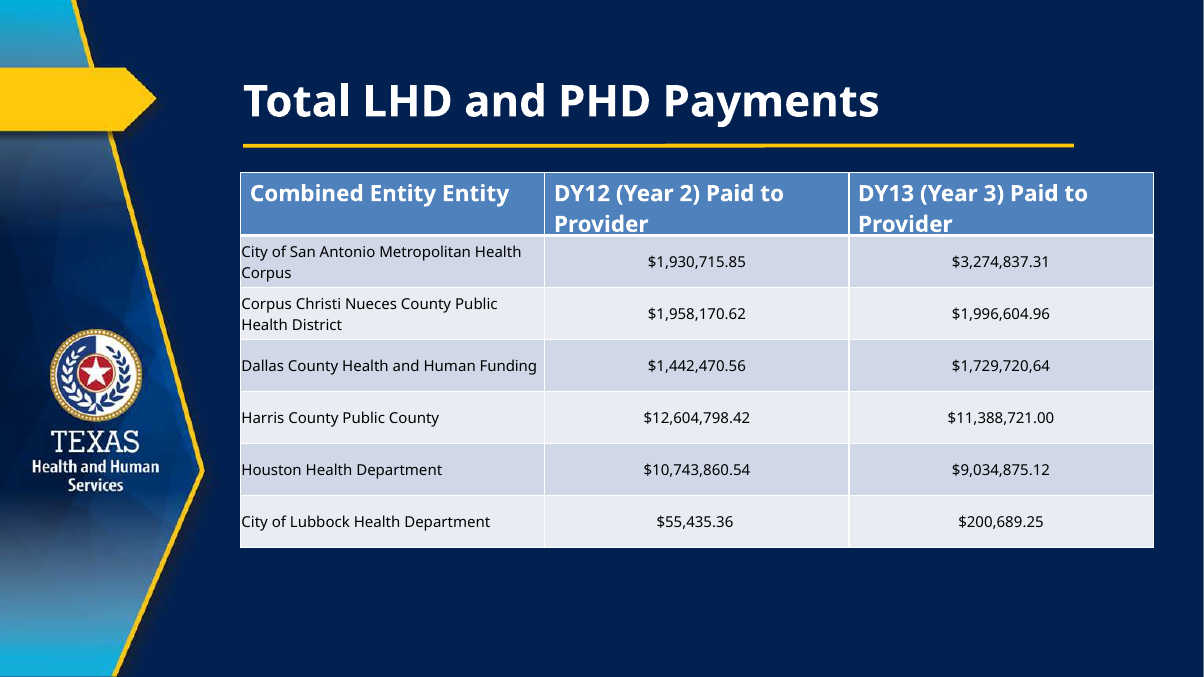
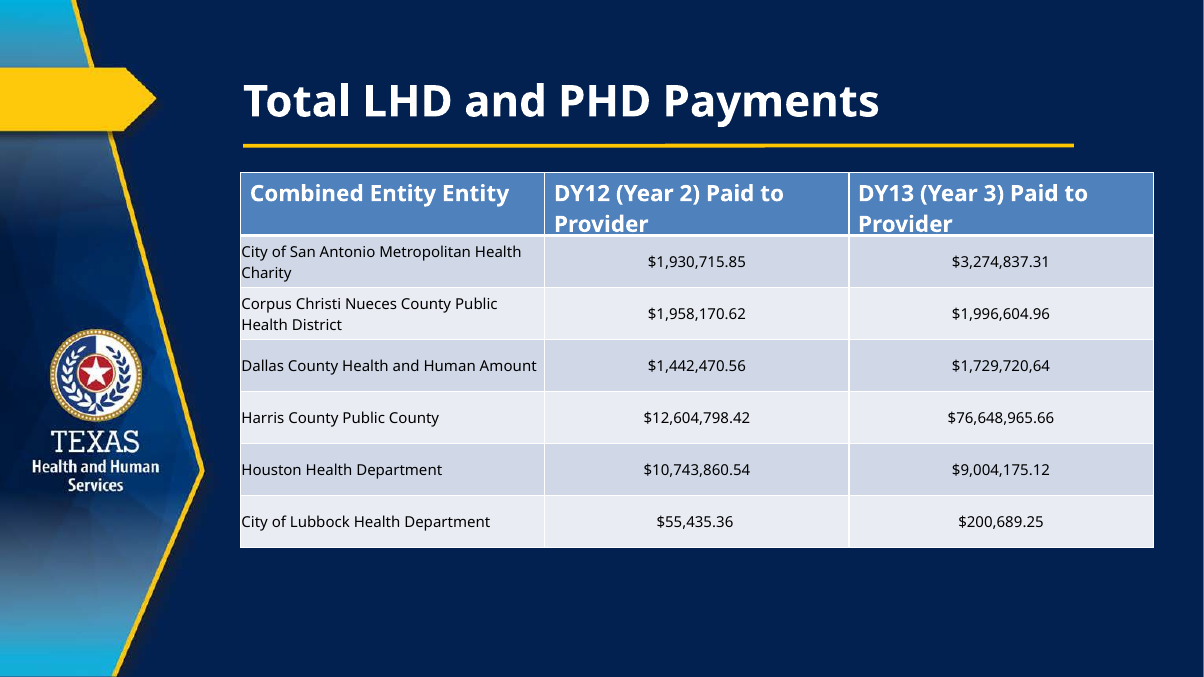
Corpus: Corpus -> Charity (266, 273)
Funding: Funding -> Amount (508, 367)
$11,388,721.00: $11,388,721.00 -> $76,648,965.66 (1001, 419)
$9,034,875.12: $9,034,875.12 -> $9,004,175.12 (1001, 471)
